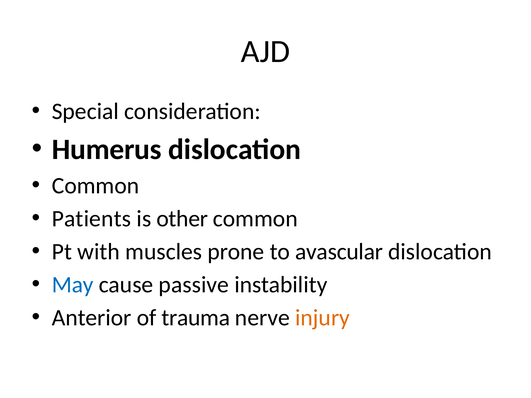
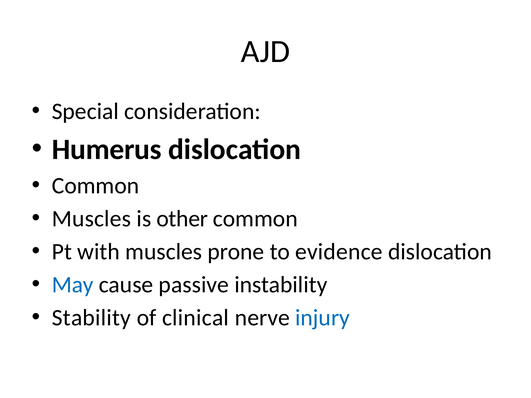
Patients: Patients -> Muscles (91, 219)
avascular: avascular -> evidence (339, 252)
Anterior: Anterior -> Stability (91, 318)
trauma: trauma -> clinical (196, 318)
injury colour: orange -> blue (323, 318)
